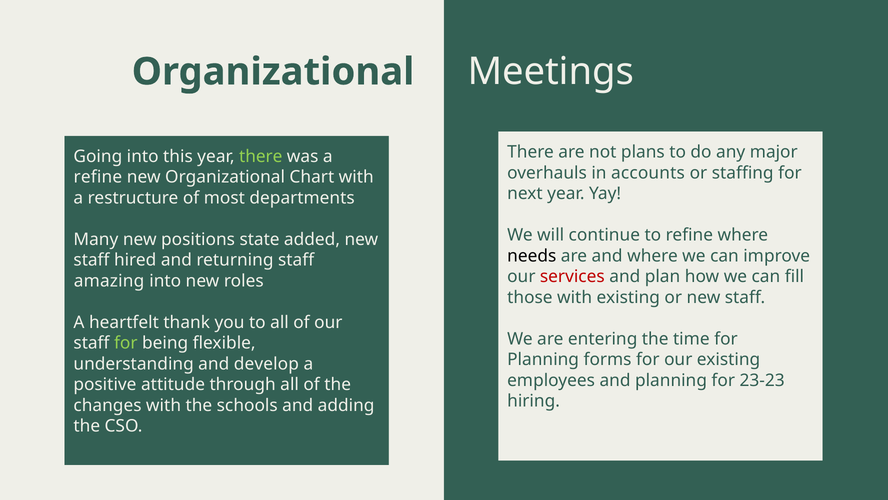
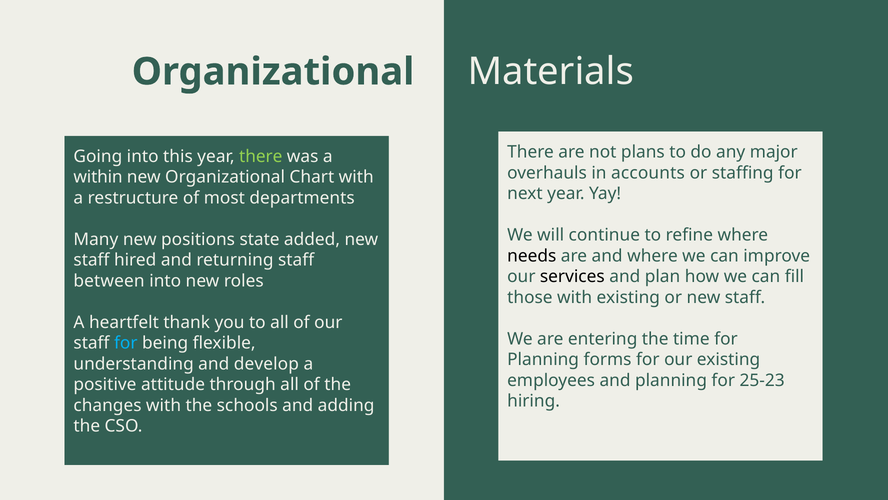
Meetings: Meetings -> Materials (551, 72)
refine: refine -> within (98, 177)
services colour: red -> black (572, 276)
amazing: amazing -> between (109, 281)
for colour: light green -> light blue (126, 343)
23-23: 23-23 -> 25-23 (762, 380)
